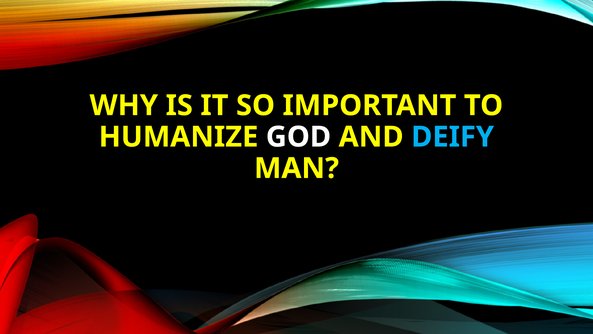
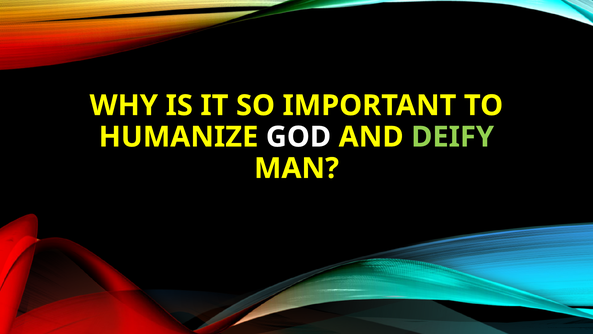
DEIFY colour: light blue -> light green (453, 137)
